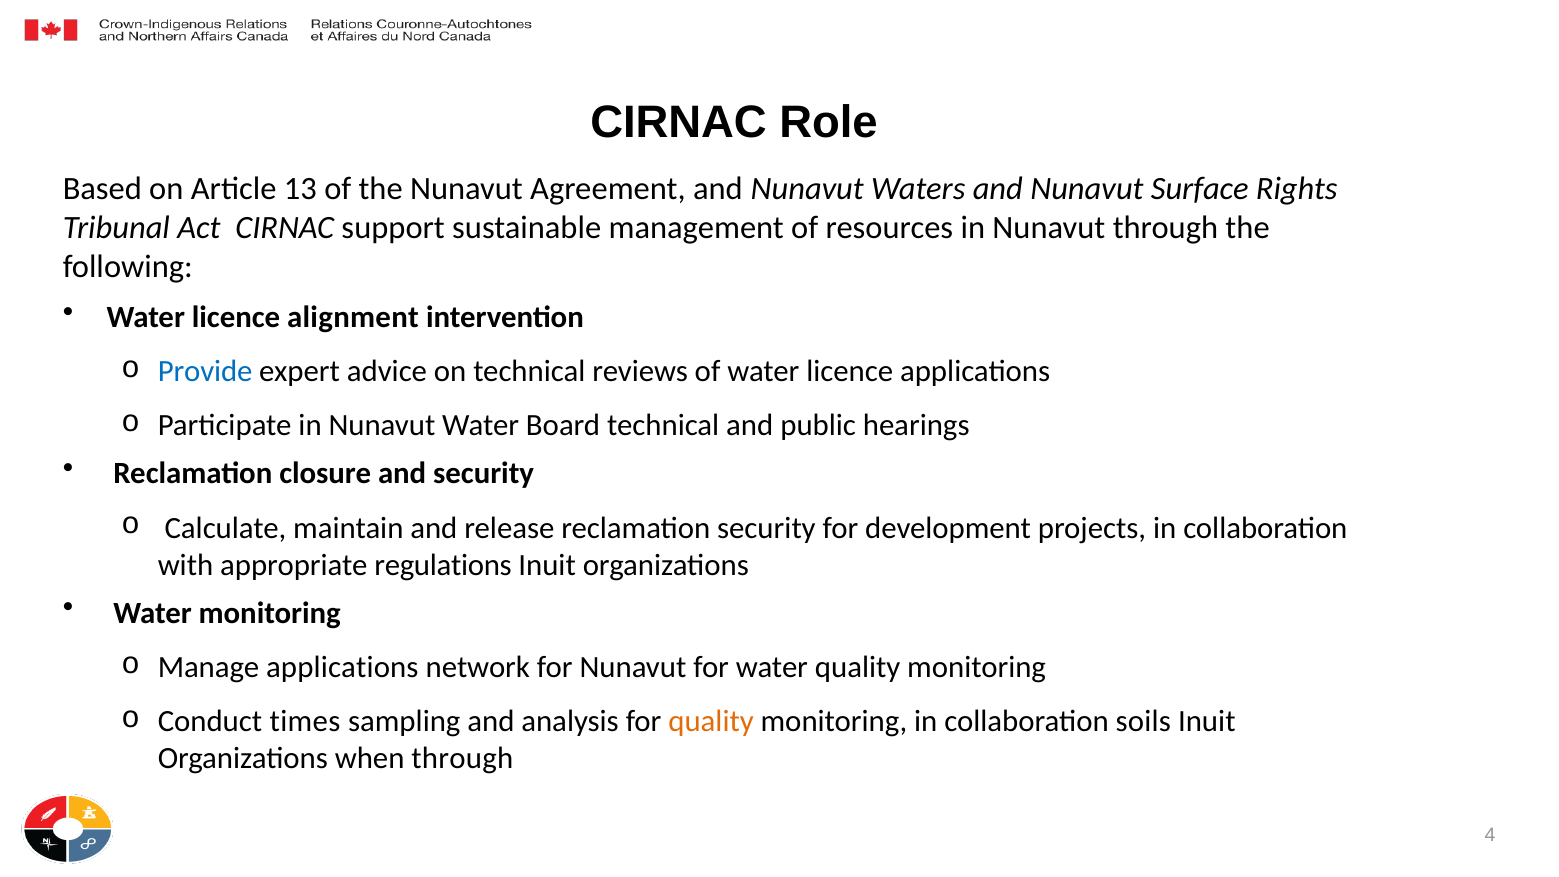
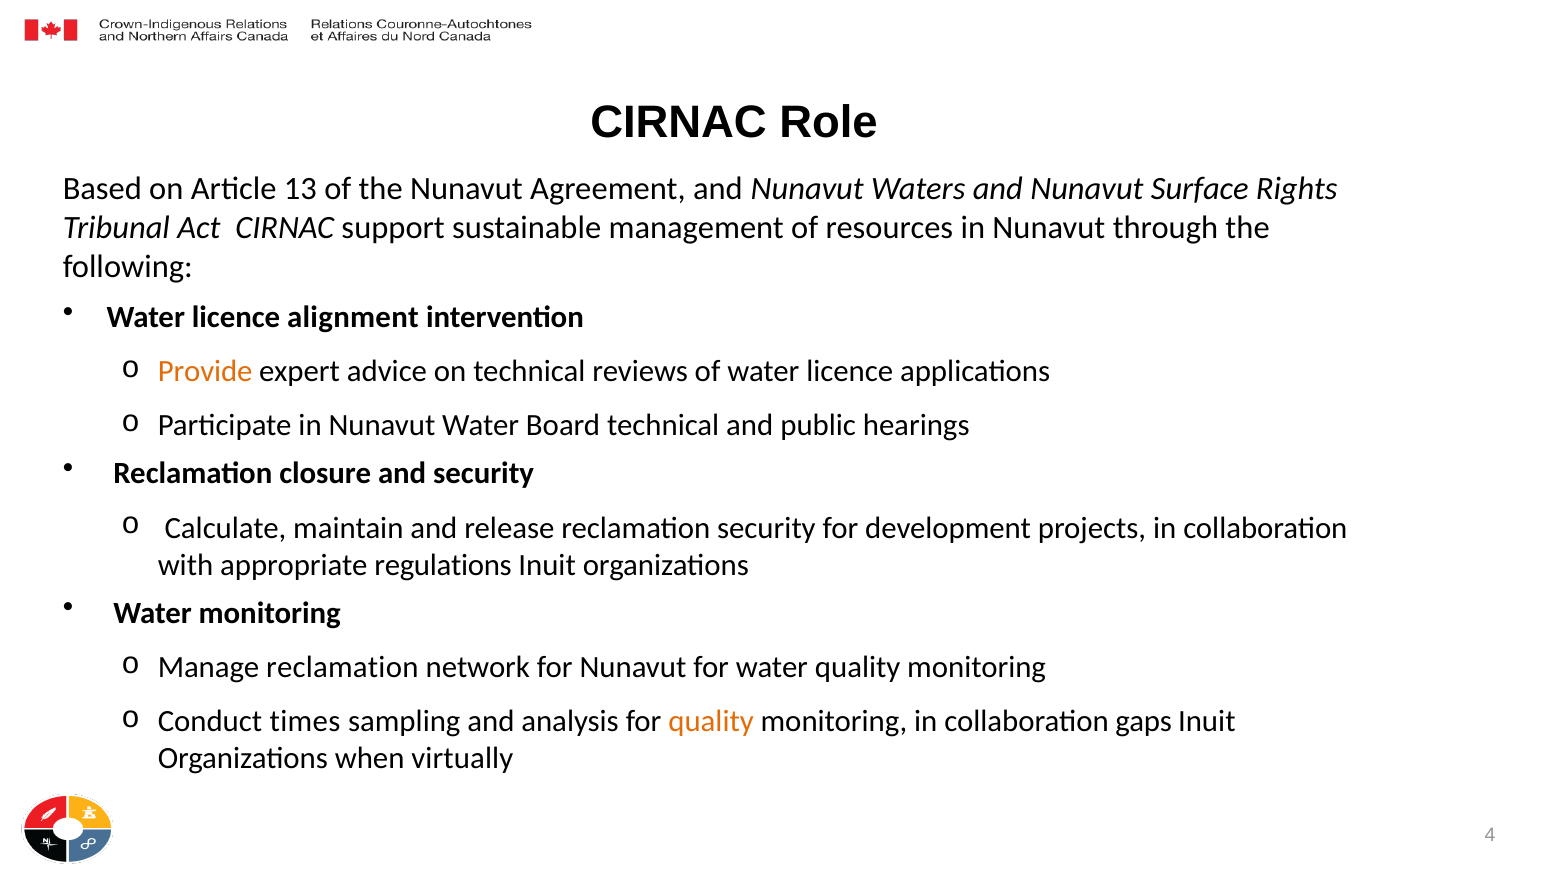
Provide colour: blue -> orange (205, 372)
Manage applications: applications -> reclamation (342, 667)
soils: soils -> gaps (1144, 721)
when through: through -> virtually (462, 758)
